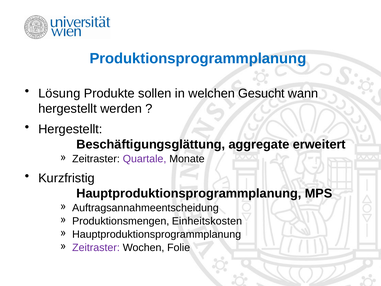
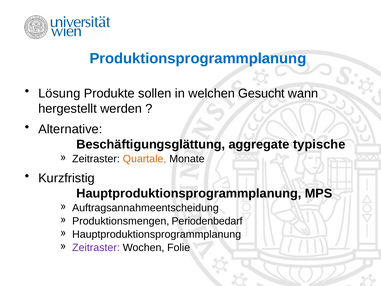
Hergestellt: Hergestellt -> Alternative (70, 129)
erweitert: erweitert -> typische (319, 144)
Quartale colour: purple -> orange (145, 159)
Einheitskosten: Einheitskosten -> Periodenbedarf (207, 221)
